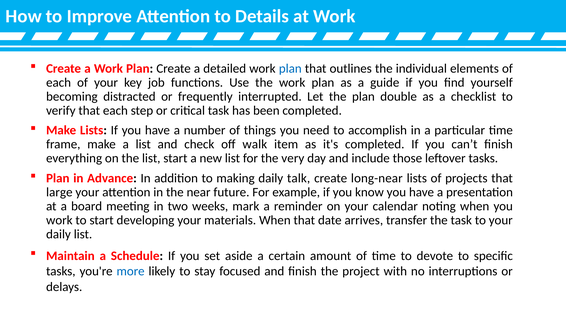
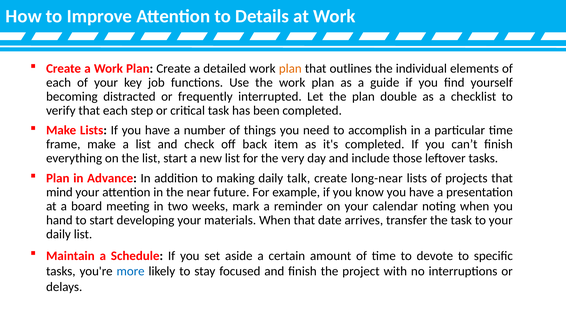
plan colour: blue -> orange (290, 69)
walk: walk -> back (255, 145)
large: large -> mind (59, 192)
work: work -> hand (59, 220)
